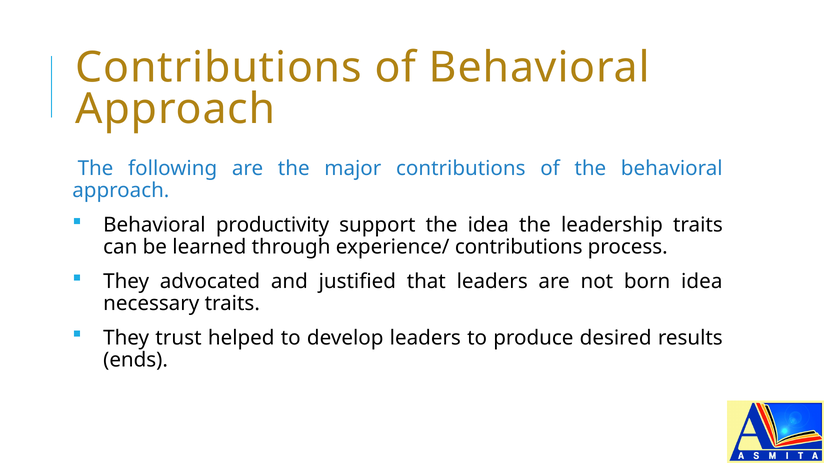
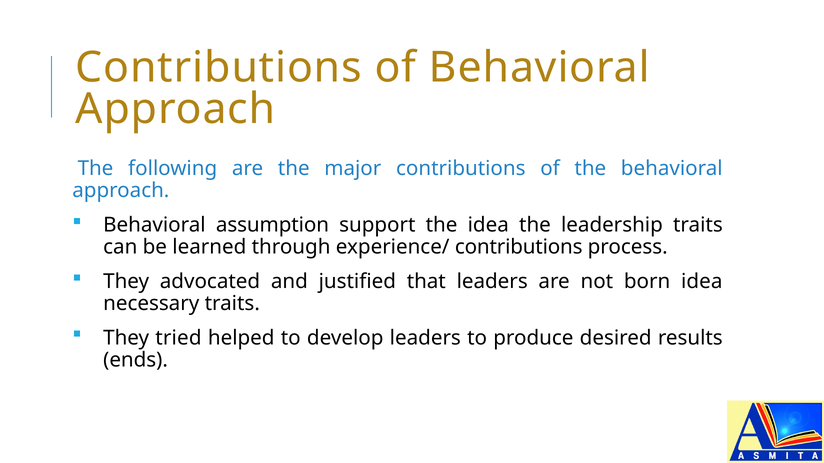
productivity: productivity -> assumption (272, 225)
trust: trust -> tried (178, 338)
